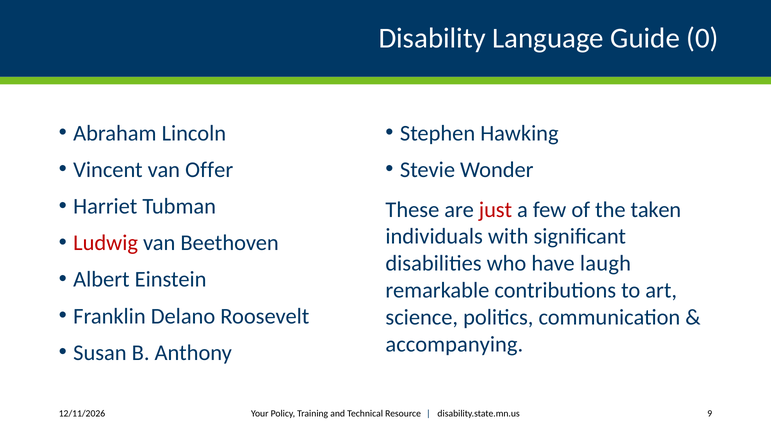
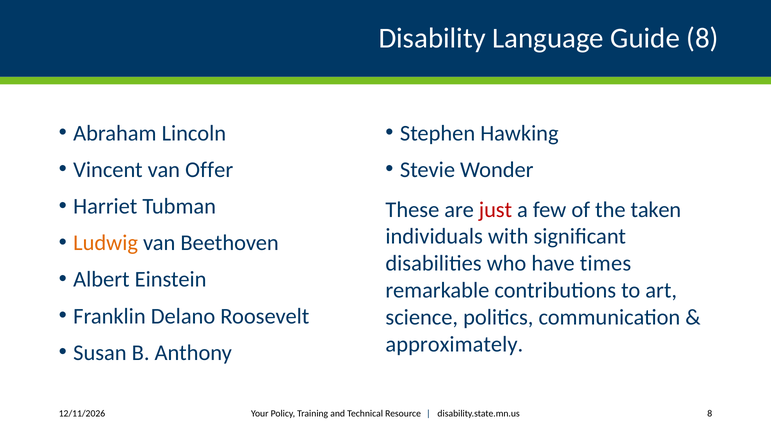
Guide 0: 0 -> 8 (702, 38)
Ludwig colour: red -> orange (106, 243)
laugh: laugh -> times (605, 264)
accompanying: accompanying -> approximately (454, 345)
9: 9 -> 8 (710, 414)
